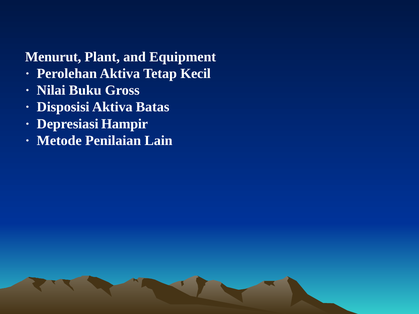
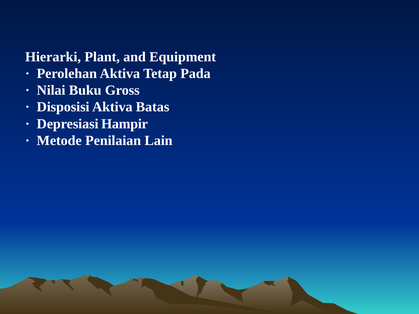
Menurut: Menurut -> Hierarki (53, 57)
Kecil: Kecil -> Pada (196, 74)
